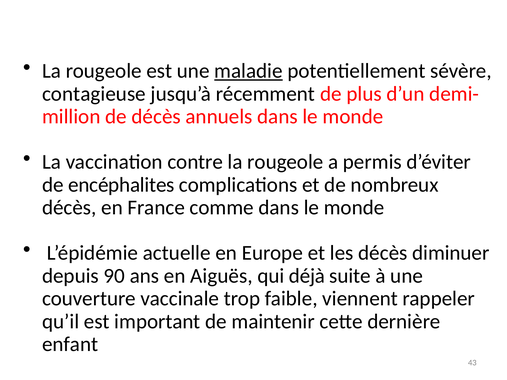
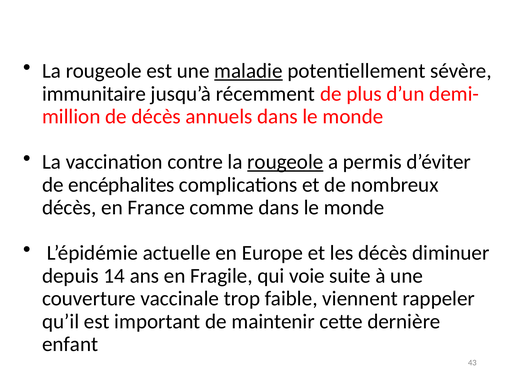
contagieuse: contagieuse -> immunitaire (94, 94)
rougeole underline: none -> present (285, 162)
90: 90 -> 14 (114, 276)
Aiguës: Aiguës -> Fragile (221, 276)
déjà: déjà -> voie (307, 276)
